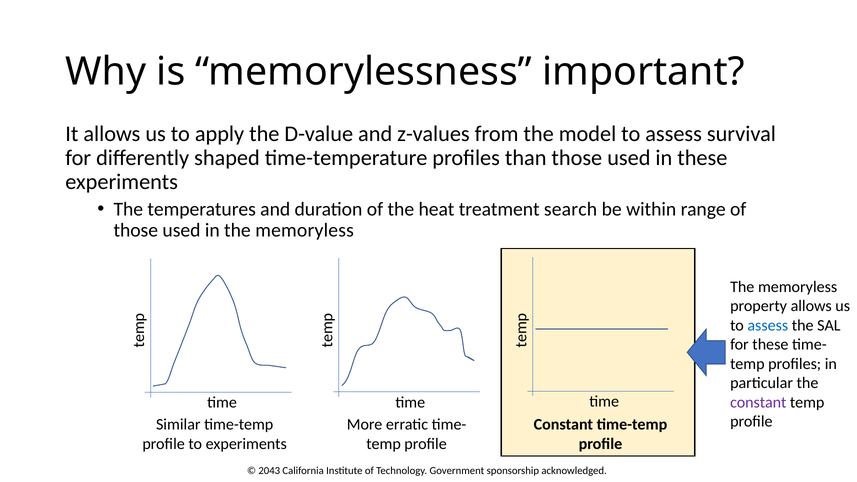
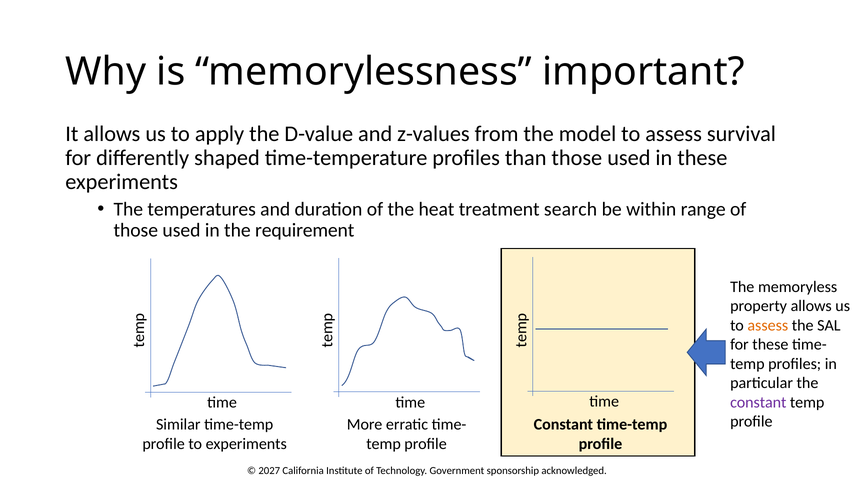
in the memoryless: memoryless -> requirement (305, 230)
assess colour: blue -> orange (768, 325)
2043: 2043 -> 2027 (269, 471)
